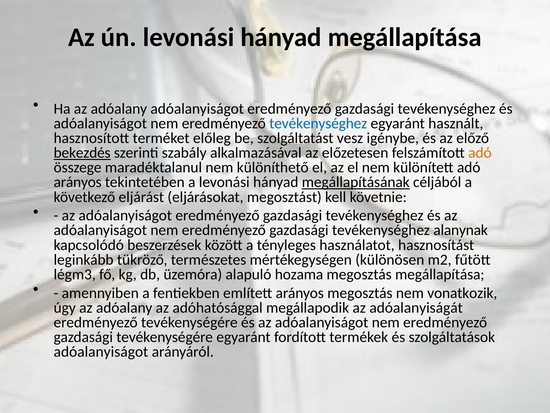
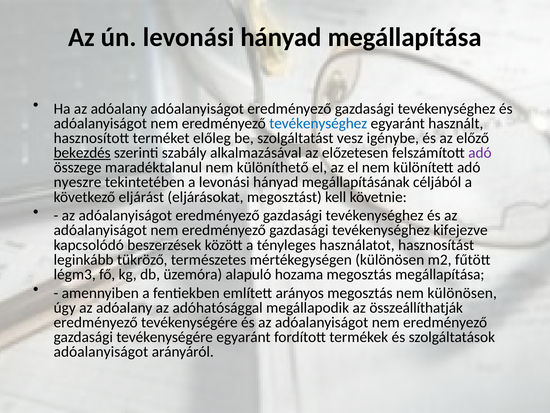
adó colour: orange -> purple (480, 153)
arányos: arányos -> nyeszre (78, 182)
megállapításának underline: present -> none (356, 182)
alanynak: alanynak -> kifejezve (461, 230)
nem vonatkozik: vonatkozik -> különösen (462, 293)
adóalanyiságát: adóalanyiságát -> összeállíthatják (416, 307)
